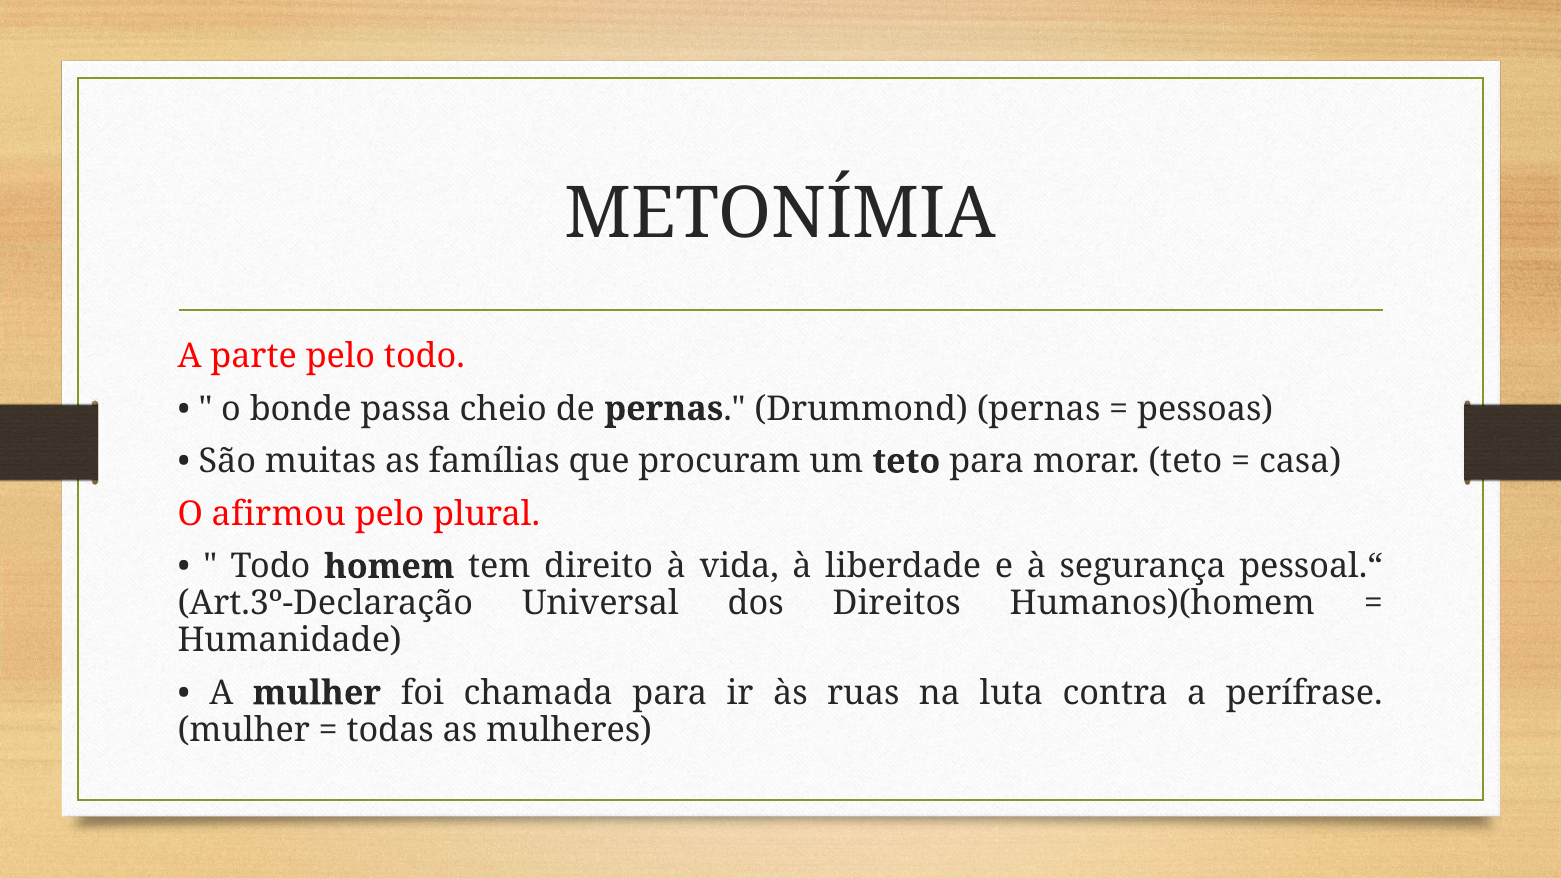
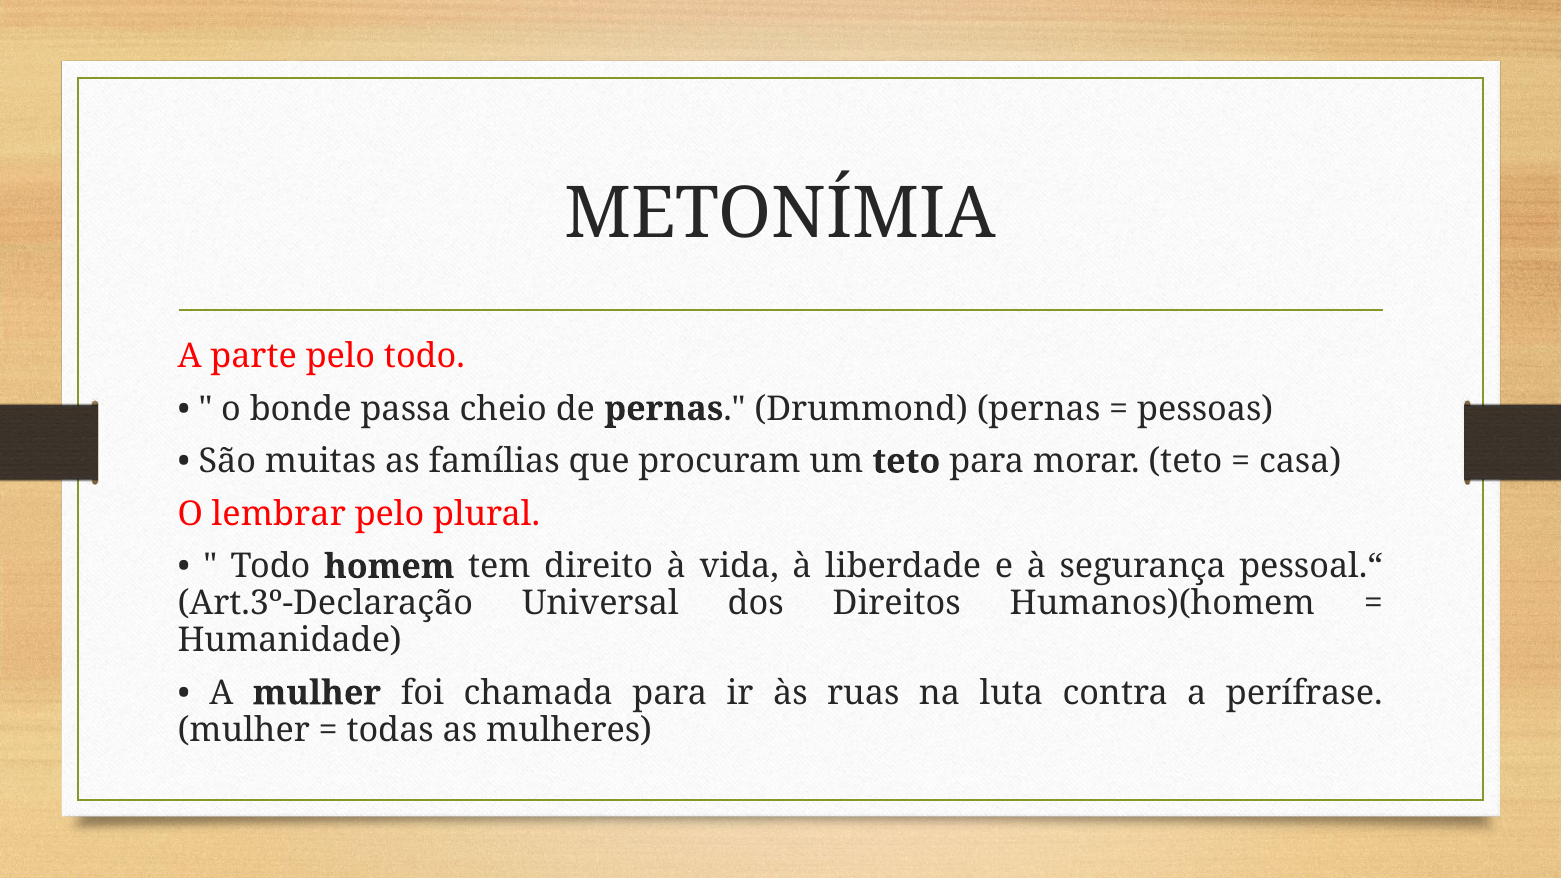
afirmou: afirmou -> lembrar (279, 514)
